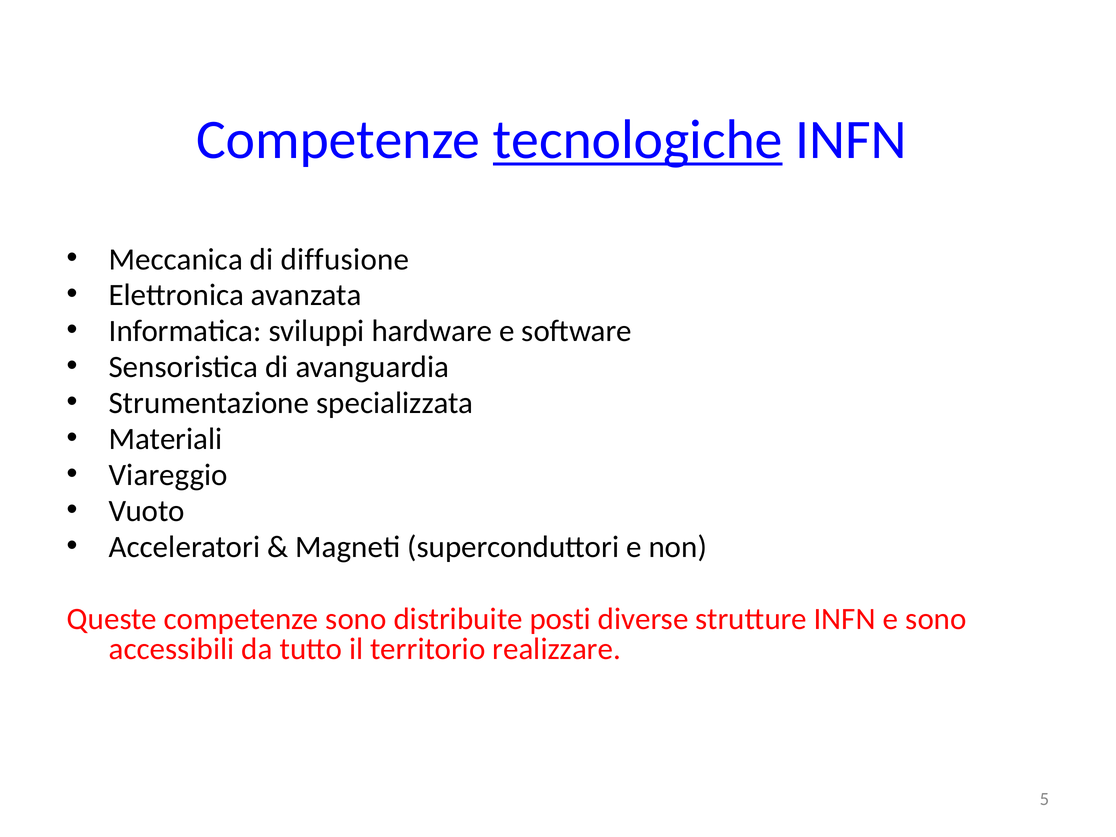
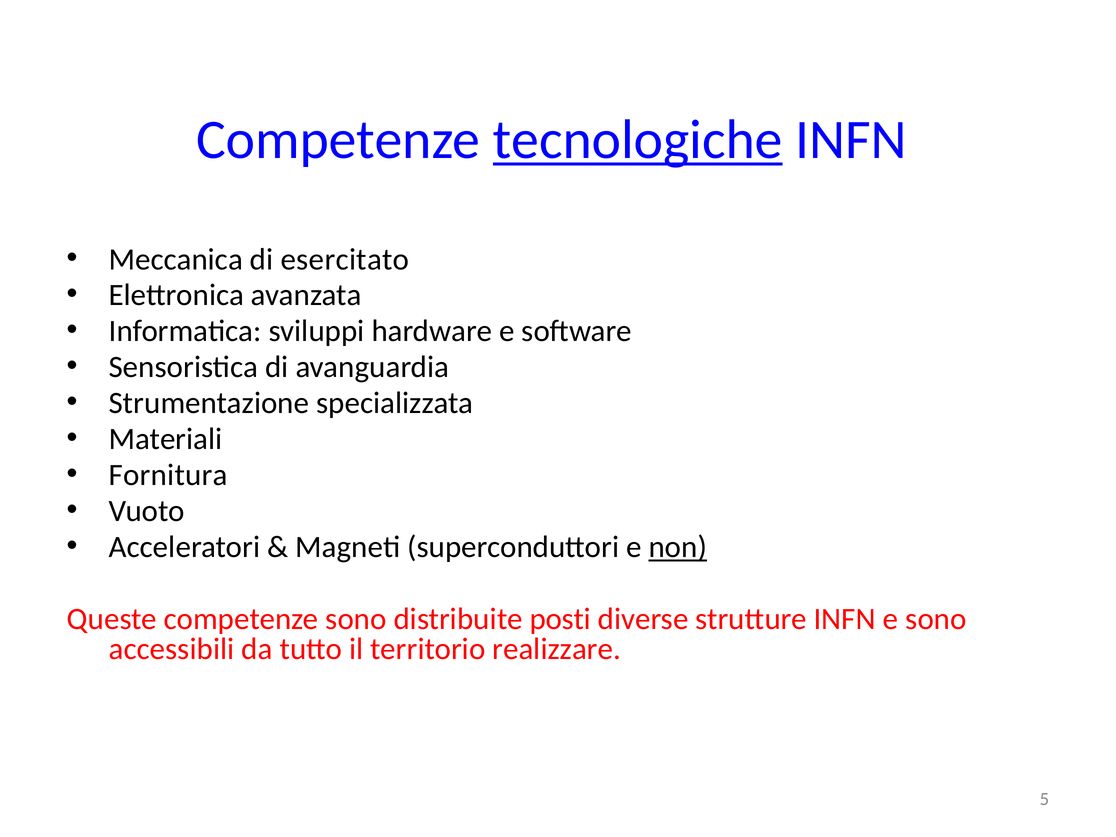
diffusione: diffusione -> esercitato (345, 259)
Viareggio: Viareggio -> Fornitura (168, 475)
non underline: none -> present (678, 547)
